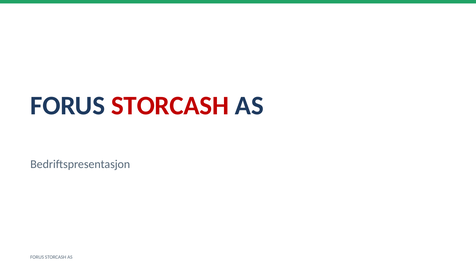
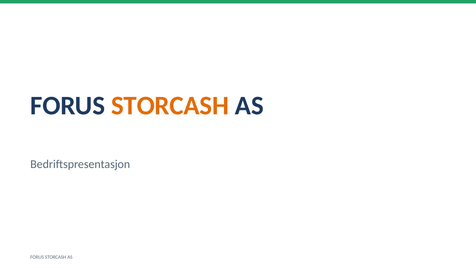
STORCASH colour: red -> orange (170, 106)
